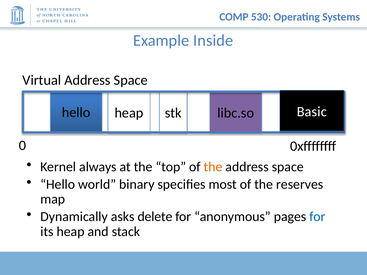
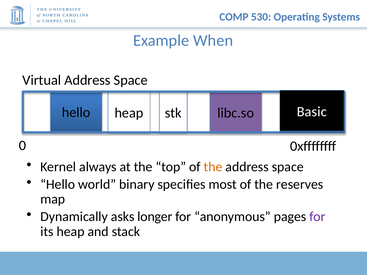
Inside: Inside -> When (213, 41)
delete: delete -> longer (155, 217)
for colour: blue -> purple (317, 217)
